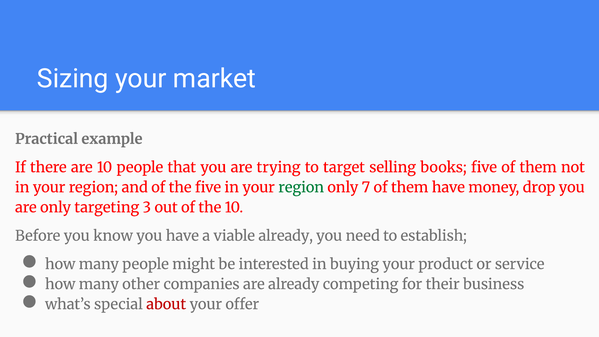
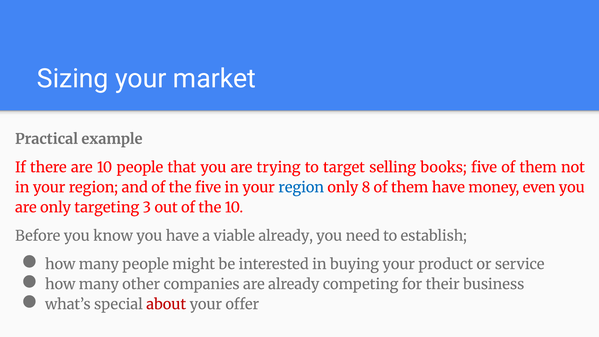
region colour: green -> blue (301, 187)
7: 7 -> 8 (366, 187)
drop: drop -> even (539, 187)
